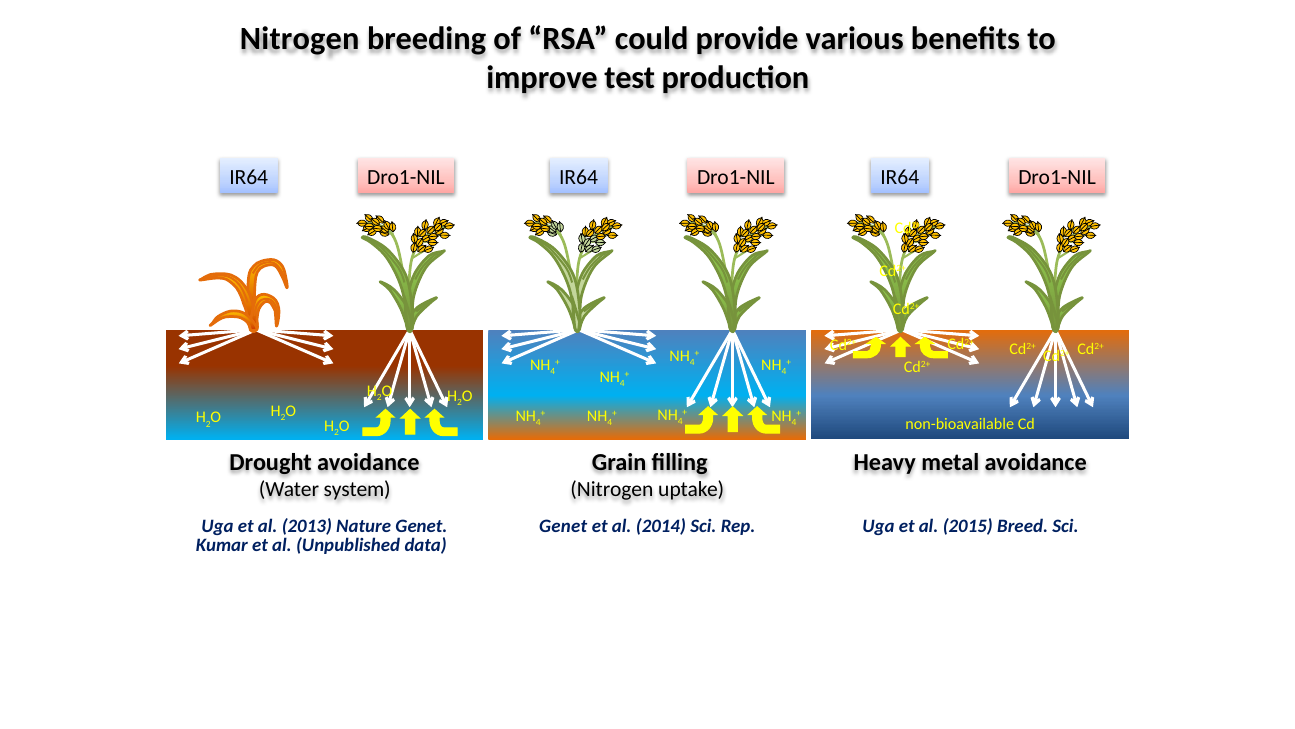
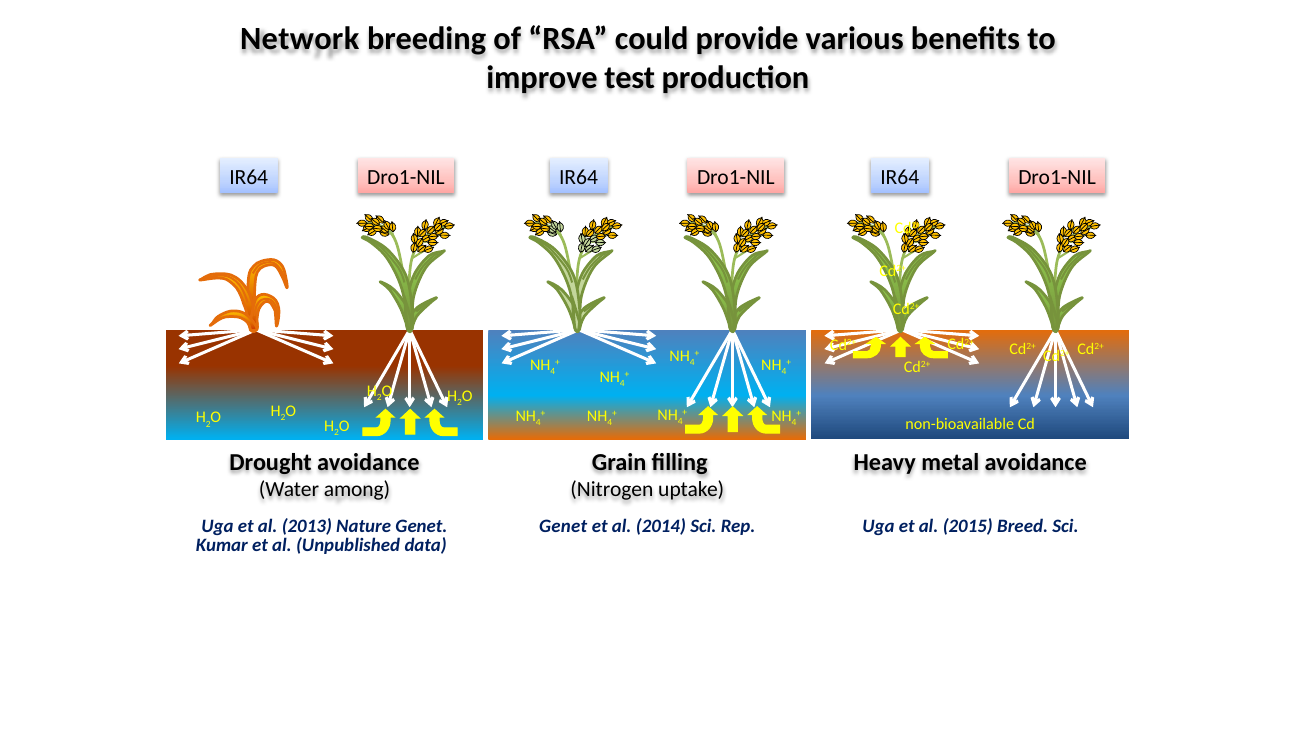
Nitrogen: Nitrogen -> Network (300, 39)
system: system -> among (357, 489)
